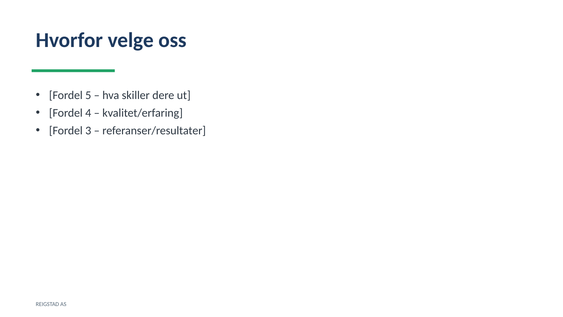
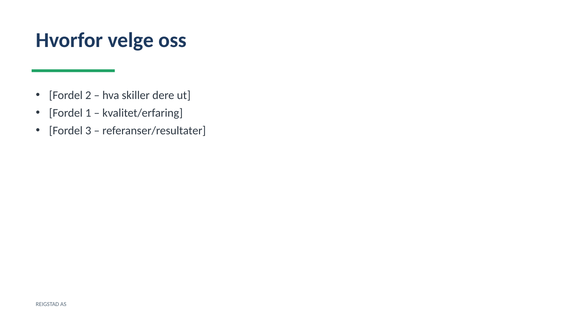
5: 5 -> 2 (88, 95)
4: 4 -> 1 (88, 113)
